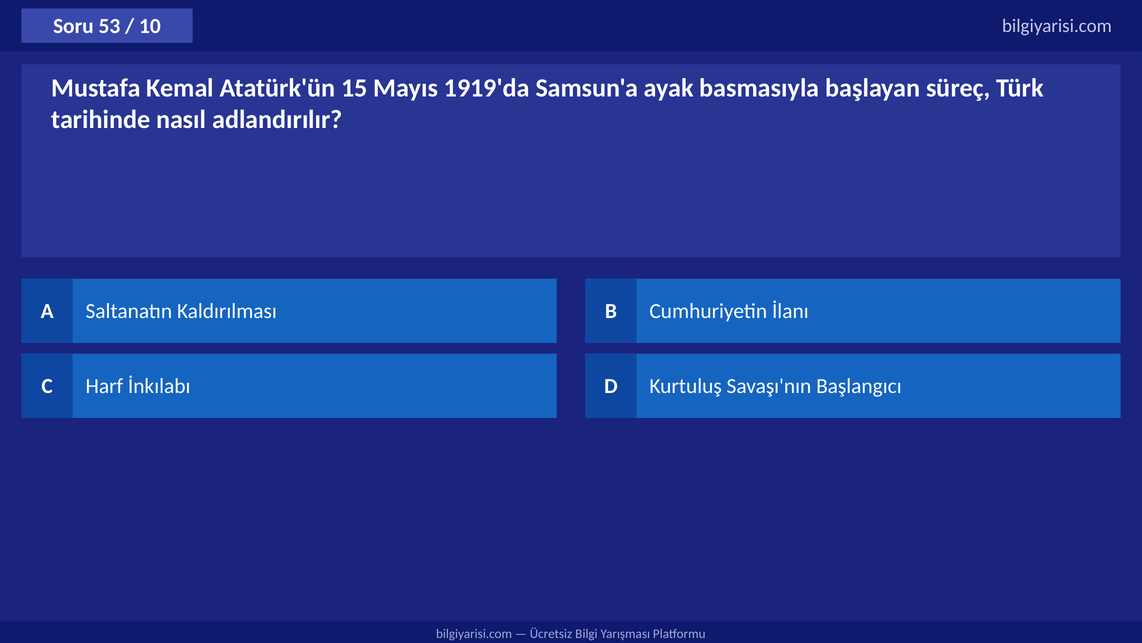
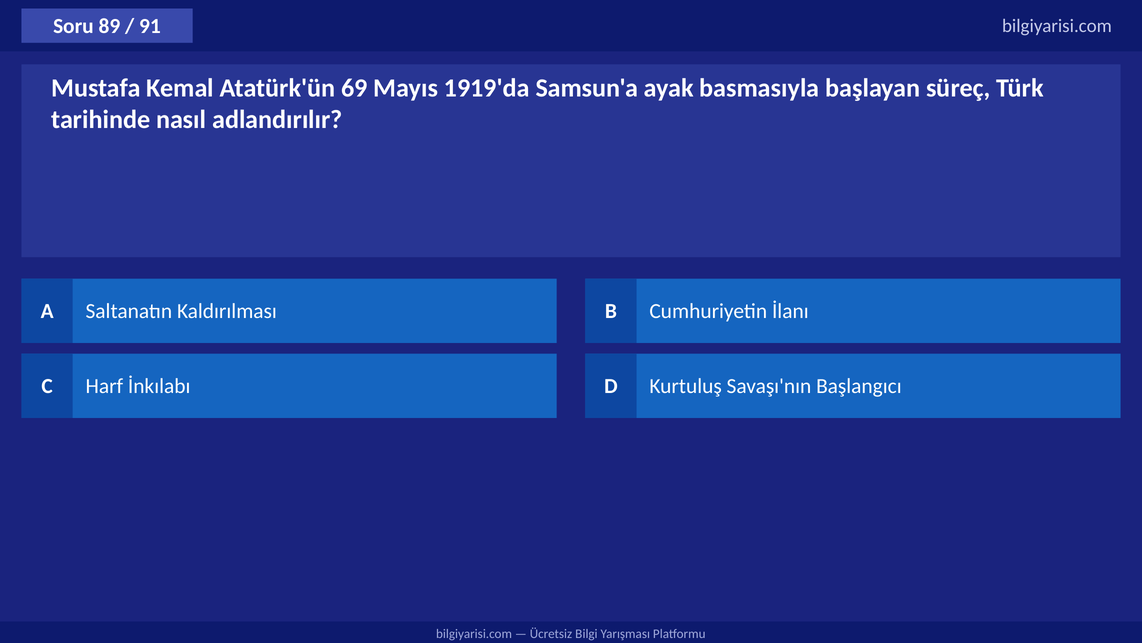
53: 53 -> 89 (109, 26)
10: 10 -> 91 (150, 26)
15: 15 -> 69 (354, 88)
